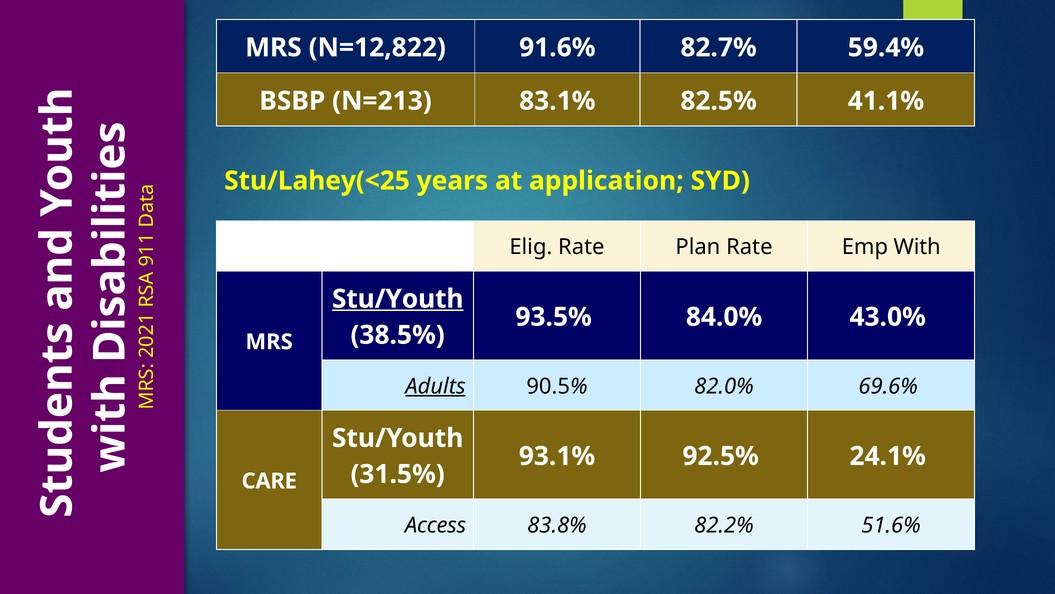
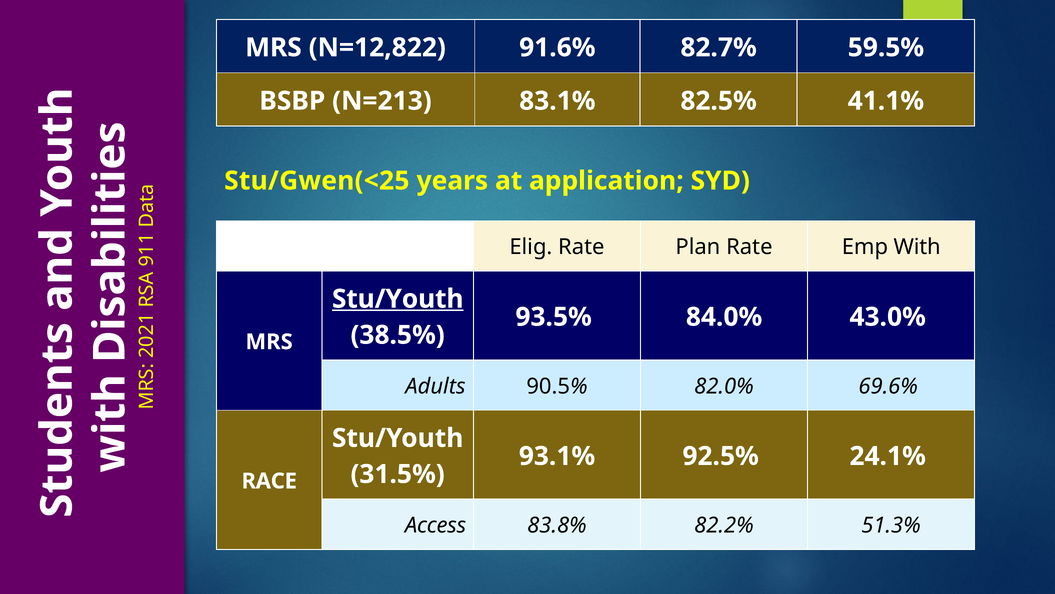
59.4%: 59.4% -> 59.5% (886, 47)
Stu/Lahey(<25: Stu/Lahey(<25 -> Stu/Gwen(<25 (317, 181)
Adults underline: present -> none (435, 386)
CARE: CARE -> RACE (269, 481)
51.6%: 51.6% -> 51.3% (891, 525)
